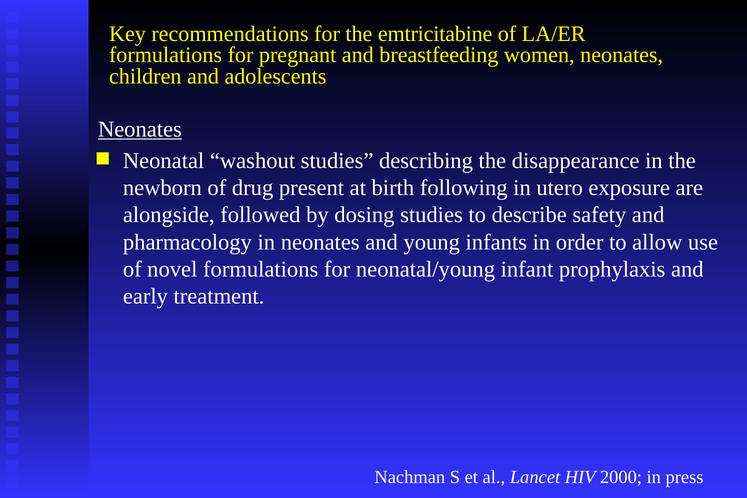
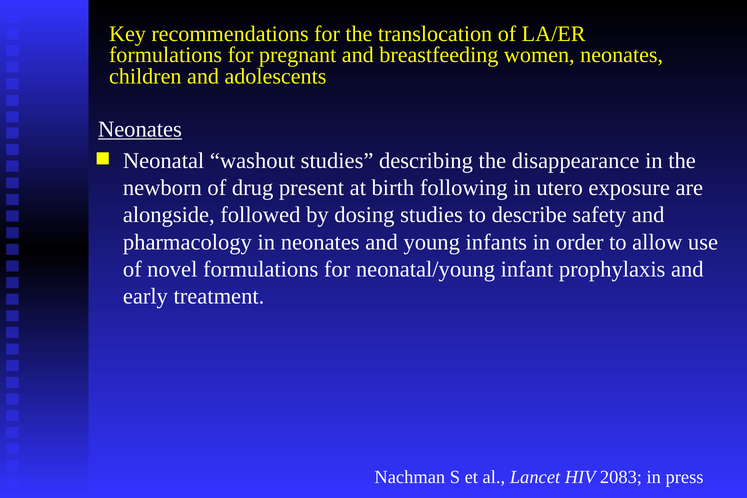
emtricitabine: emtricitabine -> translocation (435, 34)
2000: 2000 -> 2083 (621, 477)
